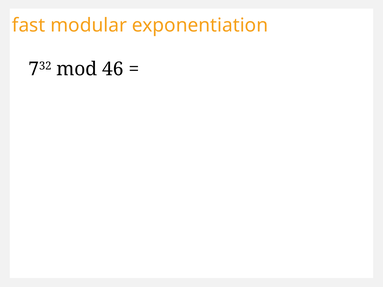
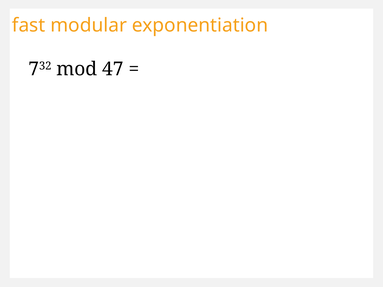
46: 46 -> 47 (113, 69)
